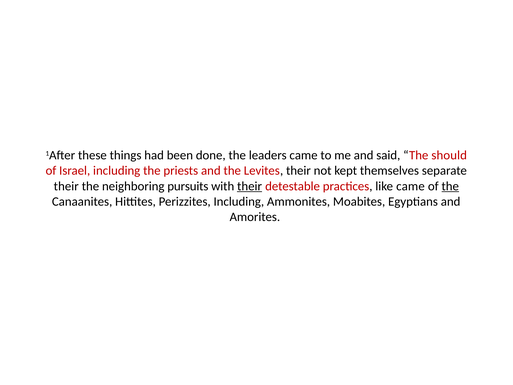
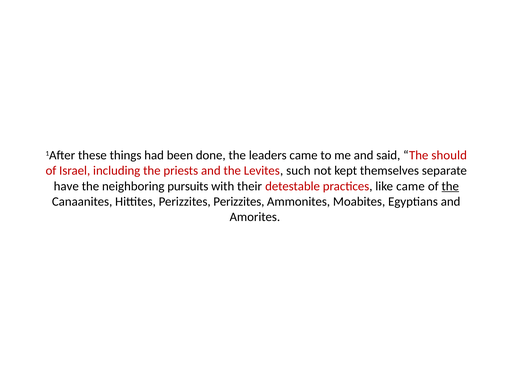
Levites their: their -> such (298, 171)
their: their -> have (66, 186)
their underline: present -> none (250, 186)
Perizzites Including: Including -> Perizzites (239, 201)
